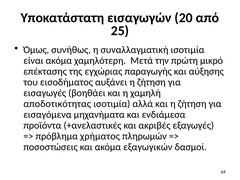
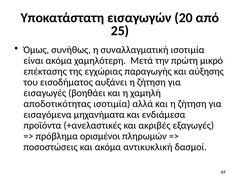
χρήματος: χρήματος -> ορισμένοι (100, 136)
εξαγωγικών: εξαγωγικών -> αντικυκλική (148, 147)
